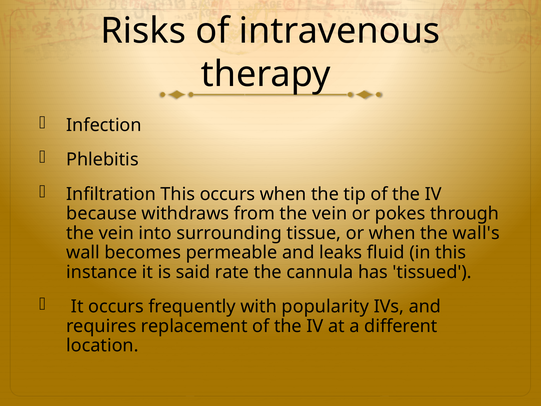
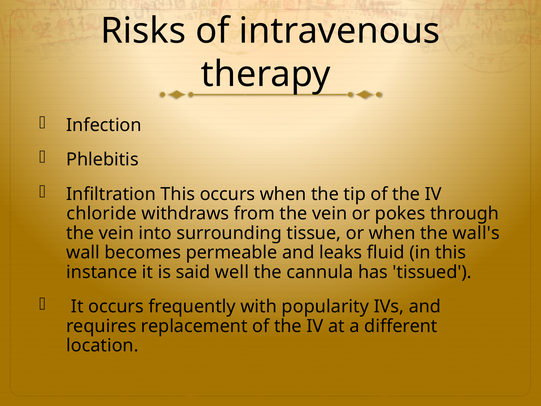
because: because -> chloride (102, 214)
rate: rate -> well (232, 272)
